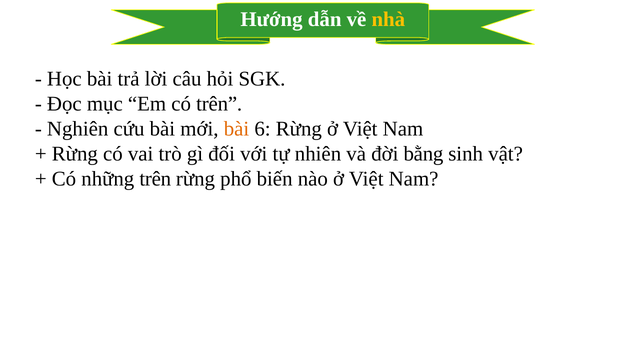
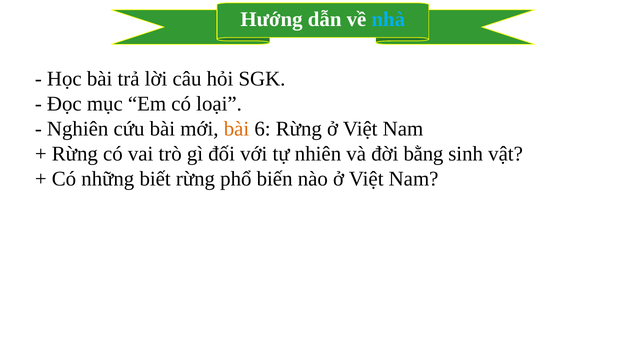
nhà colour: yellow -> light blue (388, 19)
có trên: trên -> loại (219, 104)
những trên: trên -> biết (155, 179)
